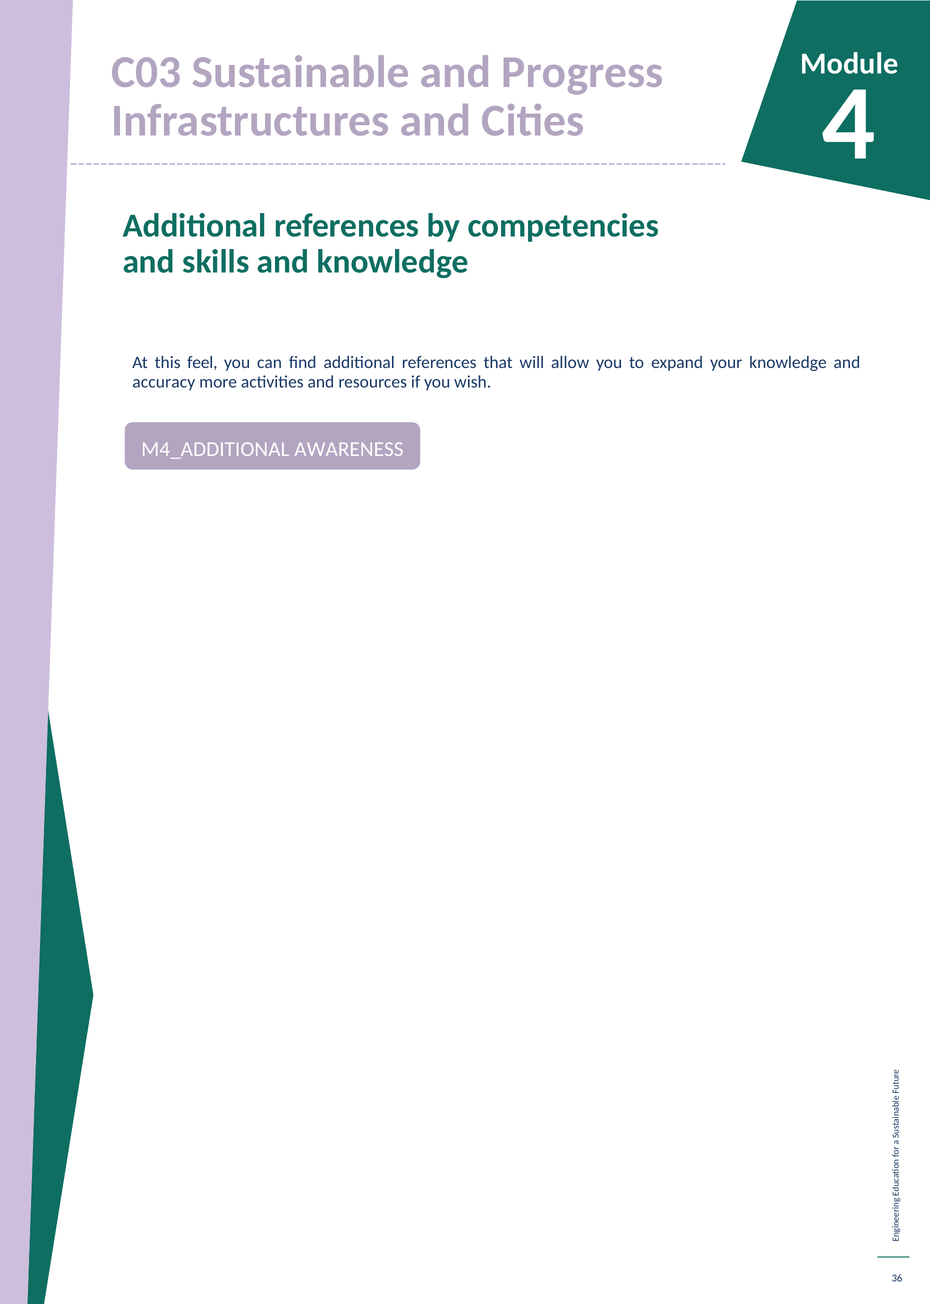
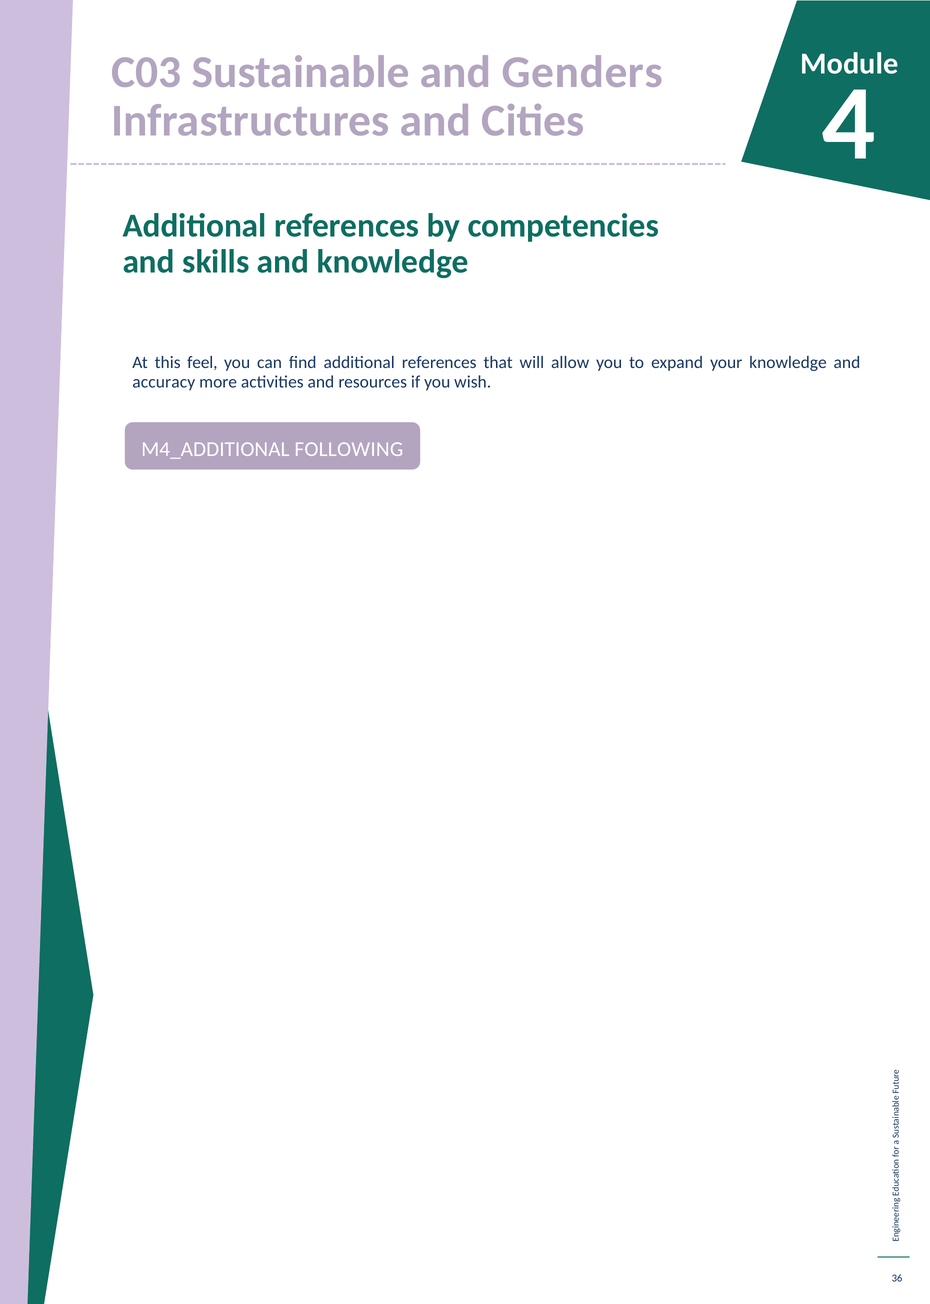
Progress: Progress -> Genders (582, 72)
AWARENESS: AWARENESS -> FOLLOWING (349, 449)
